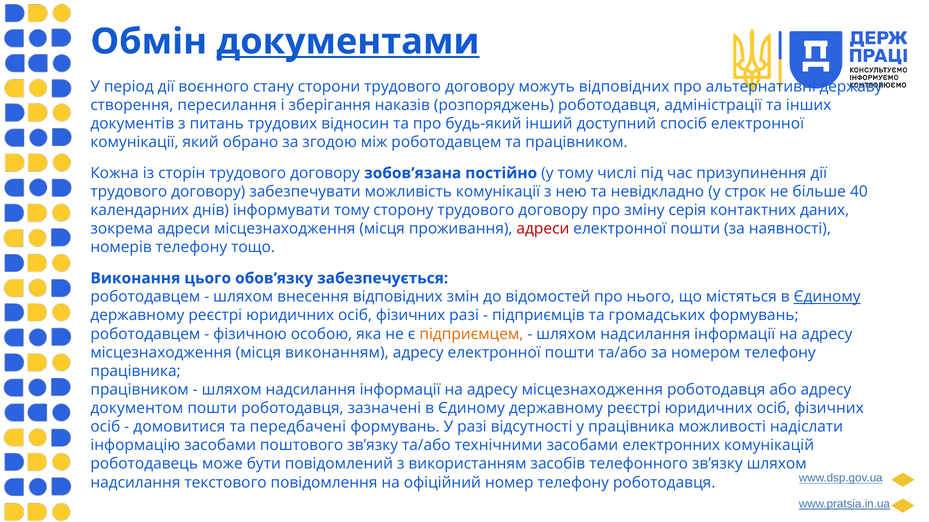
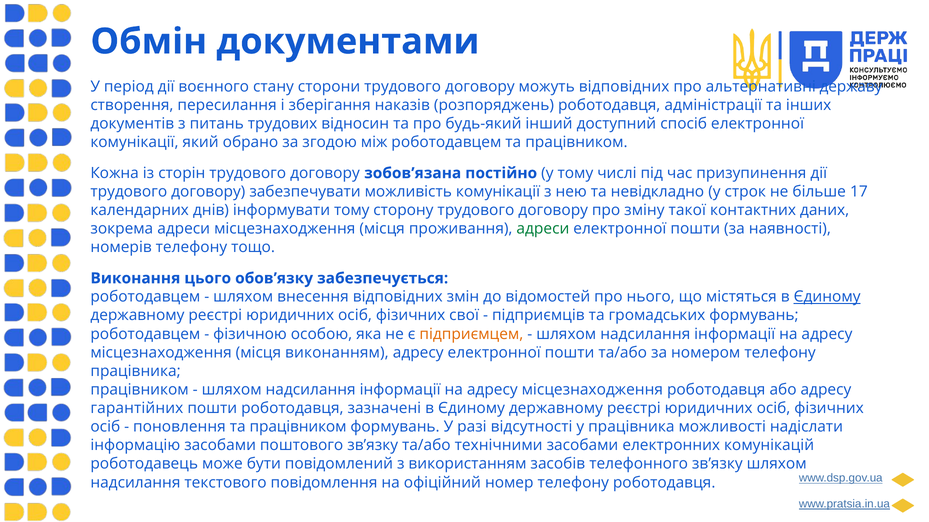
документами underline: present -> none (348, 42)
40: 40 -> 17 (859, 192)
серія: серія -> такої (687, 210)
адреси colour: red -> green (543, 229)
фізичних разі: разі -> свої (464, 316)
документом: документом -> гарантійних (137, 409)
домовитися: домовитися -> поновлення (179, 427)
передбачені: передбачені -> працівником (298, 427)
